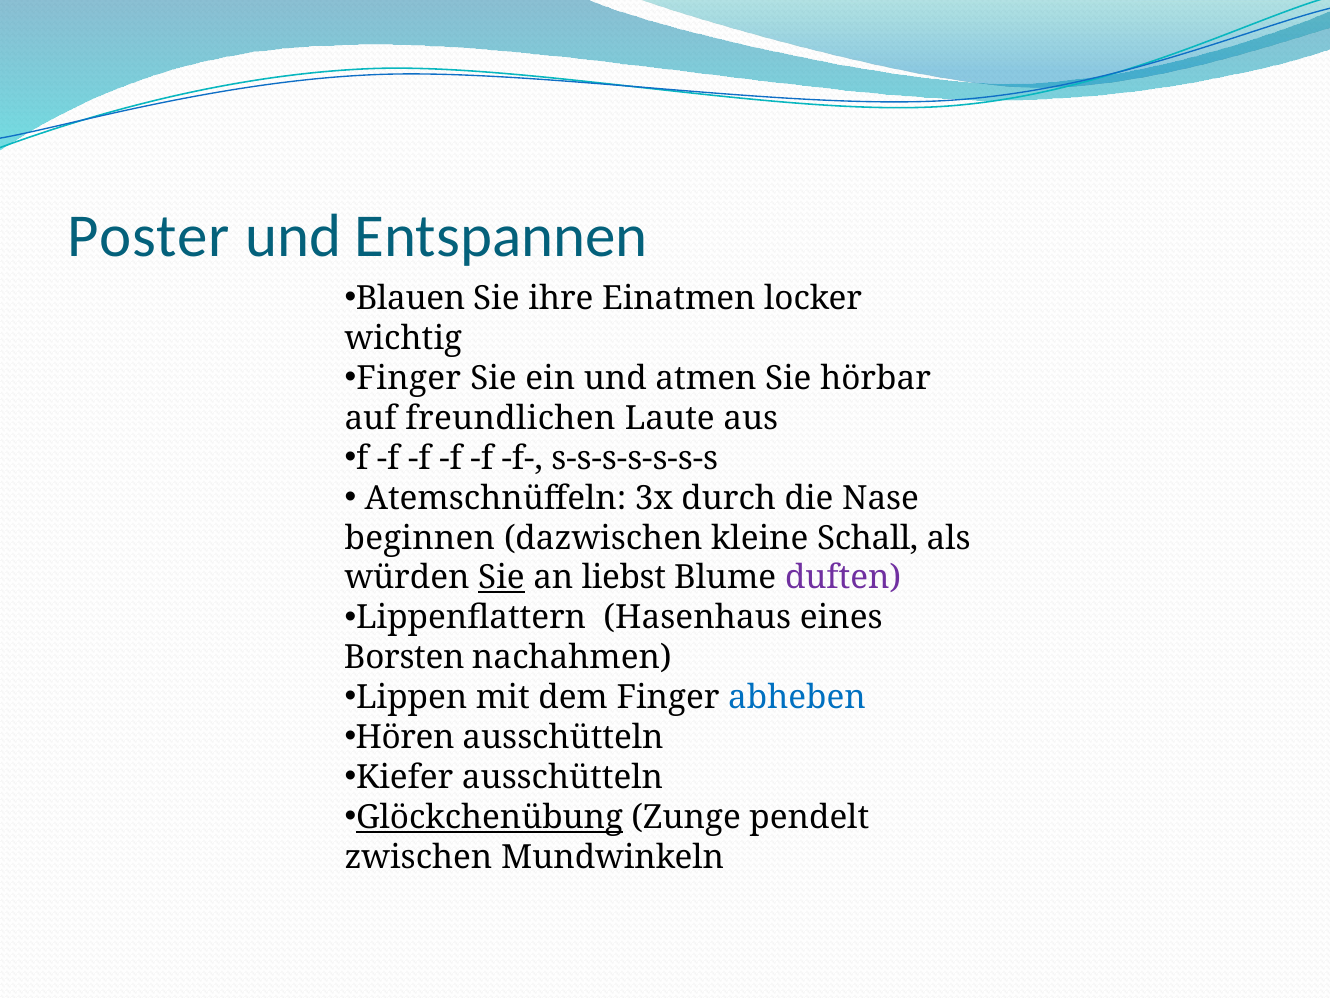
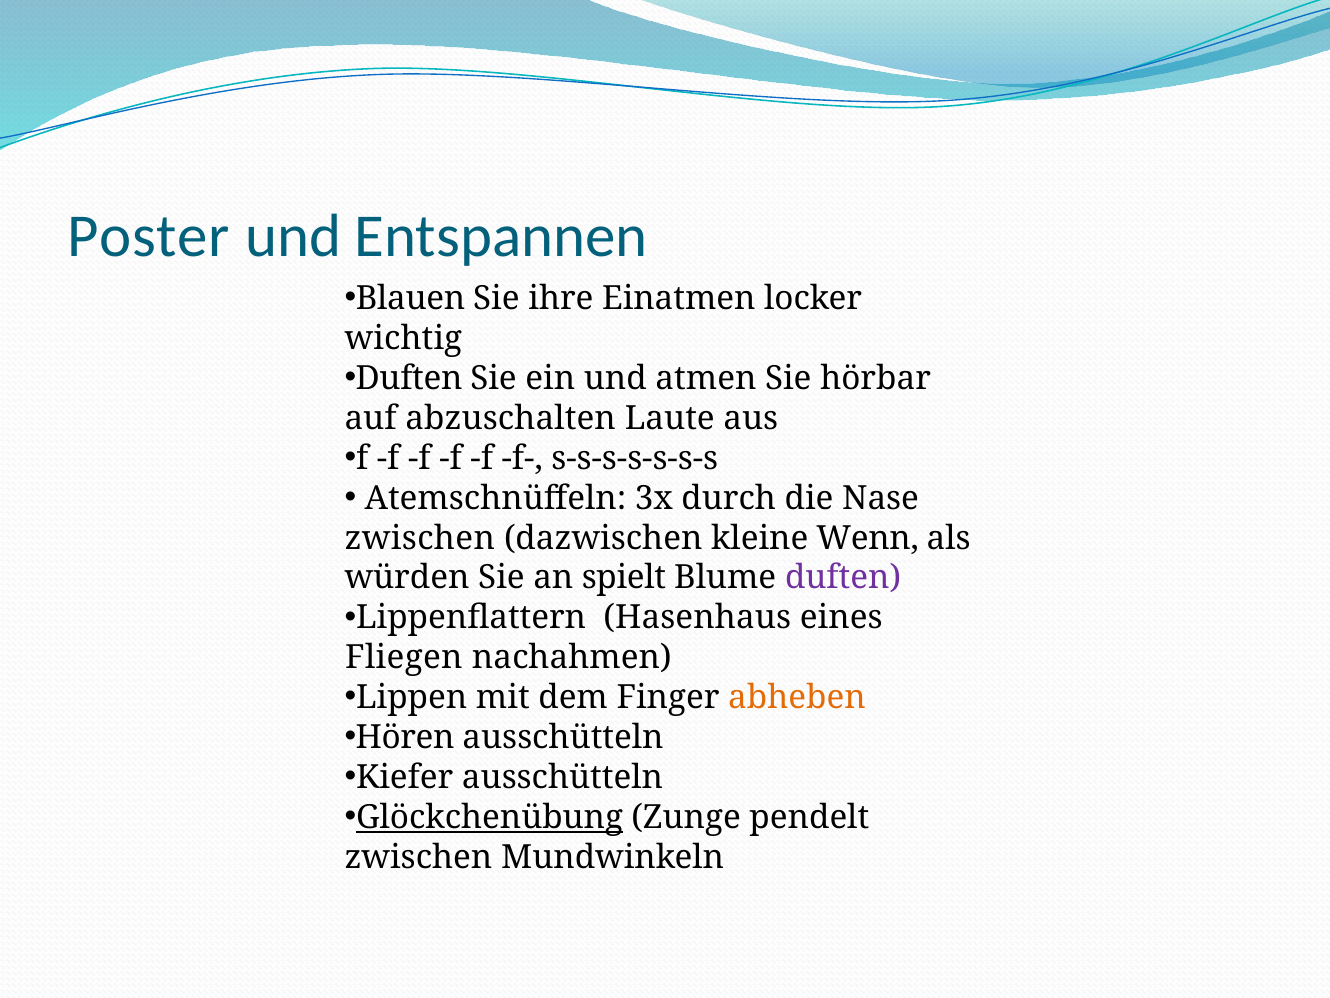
Finger: Finger -> Duften (409, 378)
freundlichen: freundlichen -> abzuschalten (511, 418)
beginnen: beginnen -> zwischen (420, 538)
Schall: Schall -> Wenn (868, 538)
Sie underline: present -> none (501, 578)
liebst: liebst -> spielt (624, 578)
Borsten: Borsten -> Fliegen (404, 657)
abheben colour: blue -> orange (797, 697)
